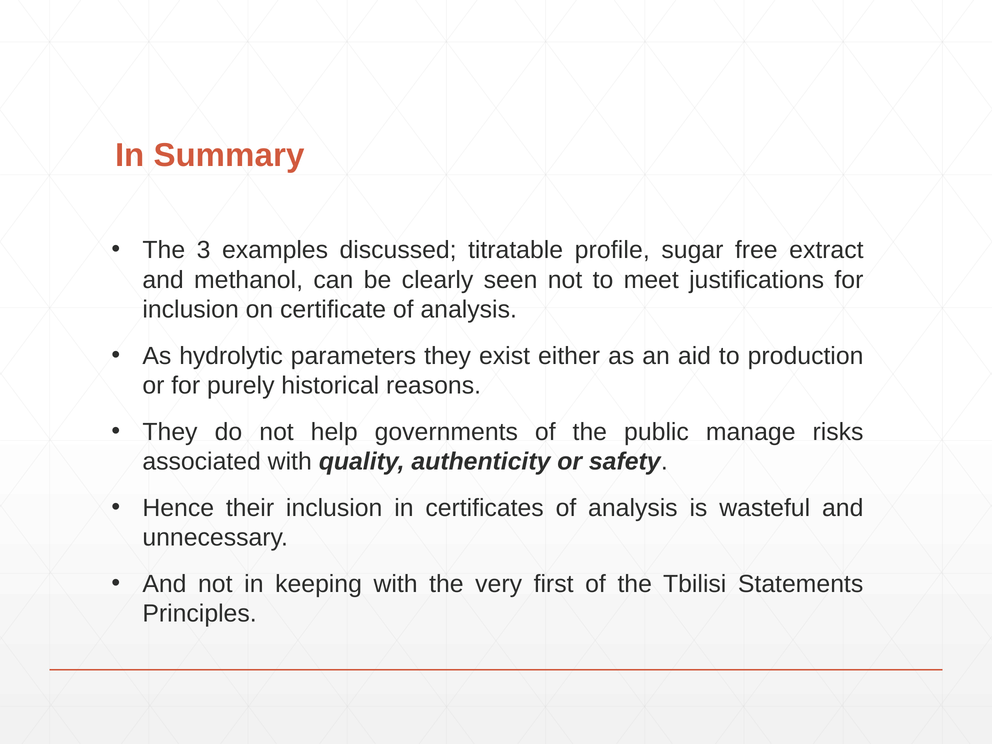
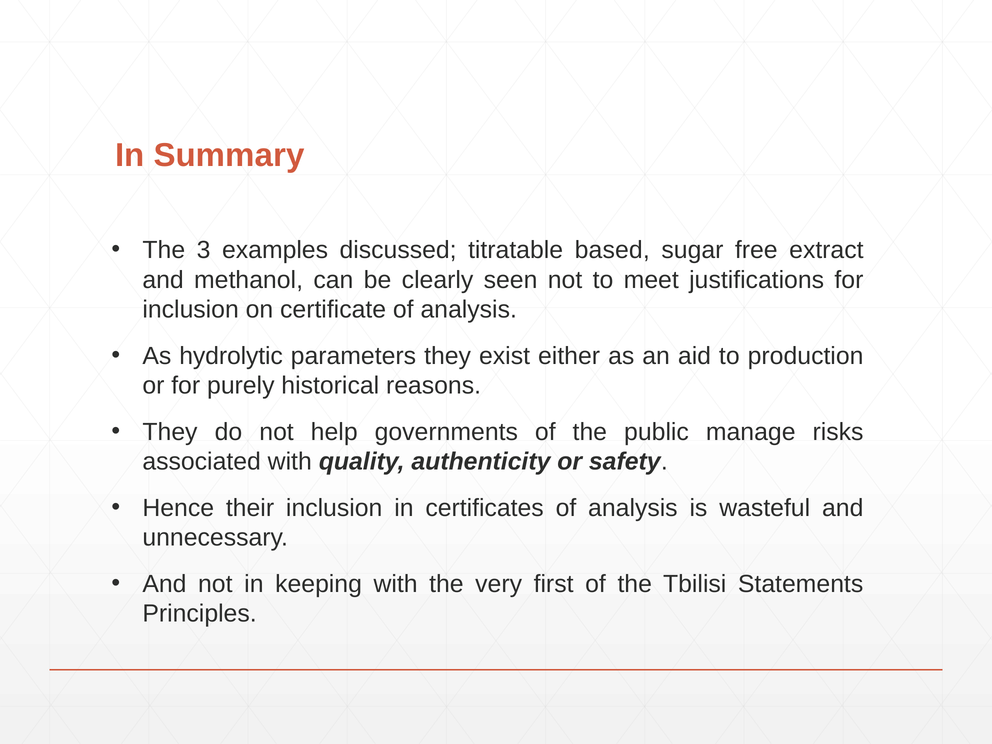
profile: profile -> based (612, 250)
